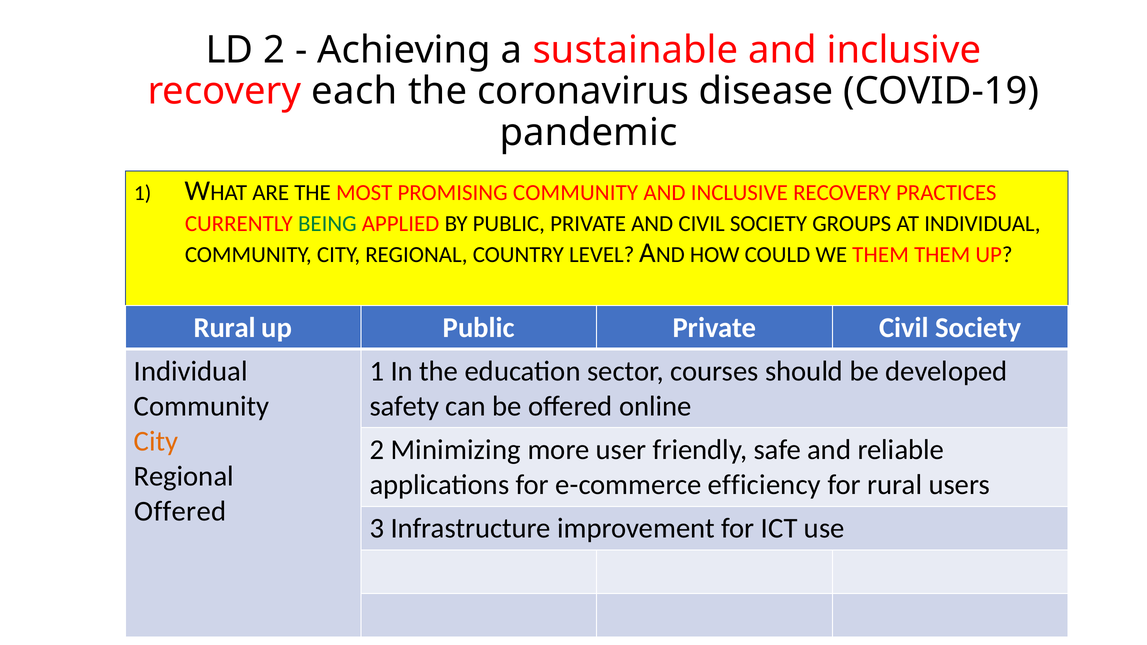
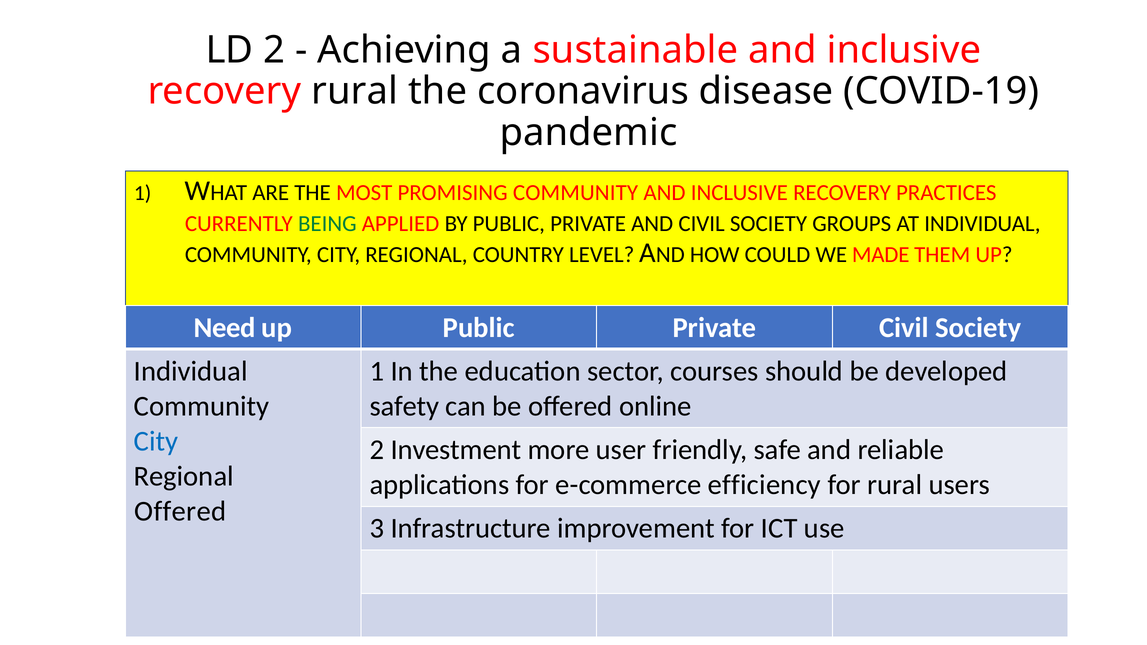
recovery each: each -> rural (355, 91)
WE THEM: THEM -> MADE (881, 255)
Rural: Rural -> Need (225, 328)
City colour: orange -> blue (156, 441)
Minimizing: Minimizing -> Investment (456, 450)
